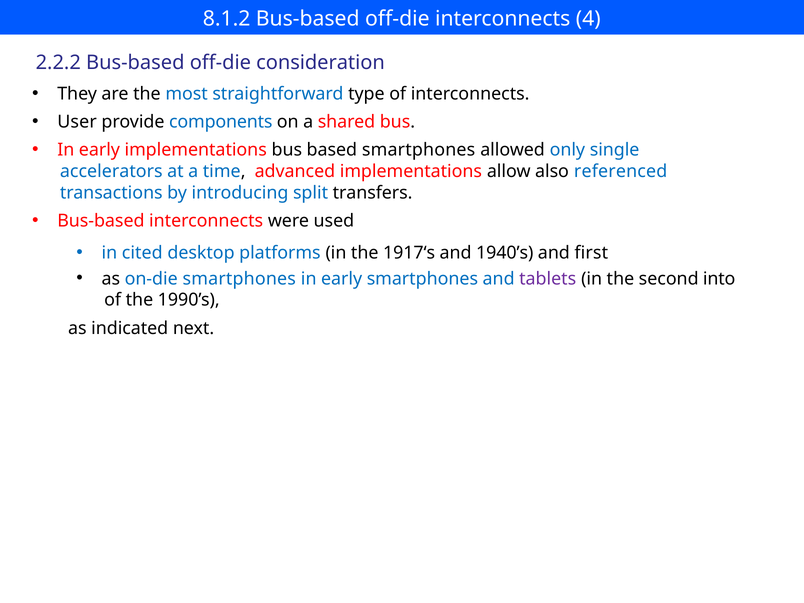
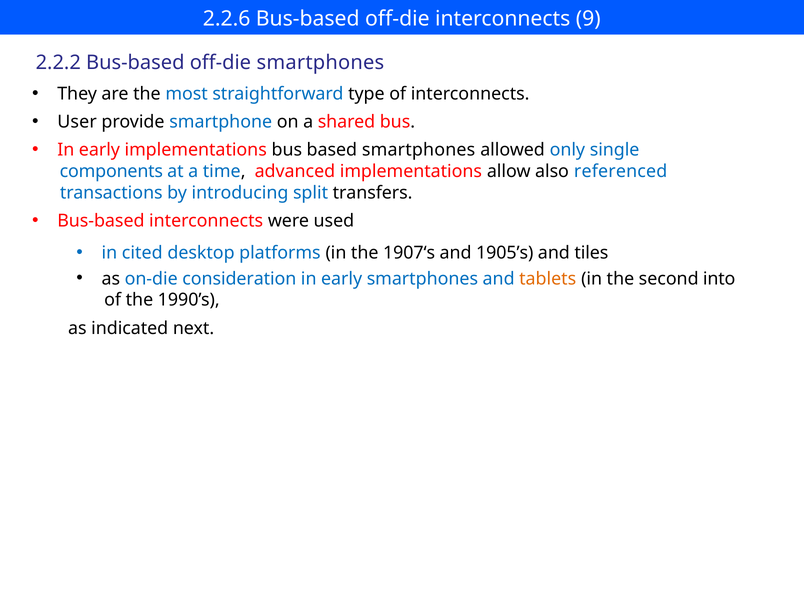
8.1.2: 8.1.2 -> 2.2.6 (227, 19)
4: 4 -> 9 (588, 19)
off-die consideration: consideration -> smartphones (320, 63)
components: components -> smartphone (221, 122)
accelerators: accelerators -> components (111, 171)
1917‘s: 1917‘s -> 1907‘s (409, 253)
1940’s: 1940’s -> 1905’s (505, 253)
first: first -> tiles (591, 253)
on-die smartphones: smartphones -> consideration (239, 279)
tablets colour: purple -> orange (548, 279)
